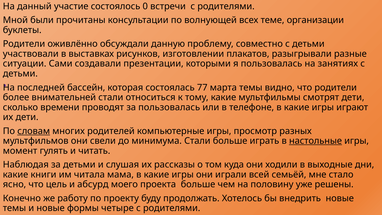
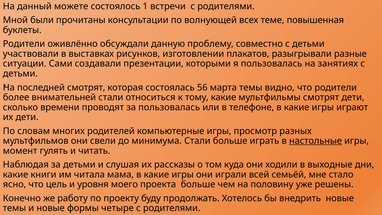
участие: участие -> можете (71, 6)
0: 0 -> 1 (145, 6)
организации: организации -> повышенная (315, 20)
последней бассейн: бассейн -> смотрят (86, 87)
77: 77 -> 56 (202, 87)
словам underline: present -> none (34, 131)
абсурд: абсурд -> уровня (93, 184)
